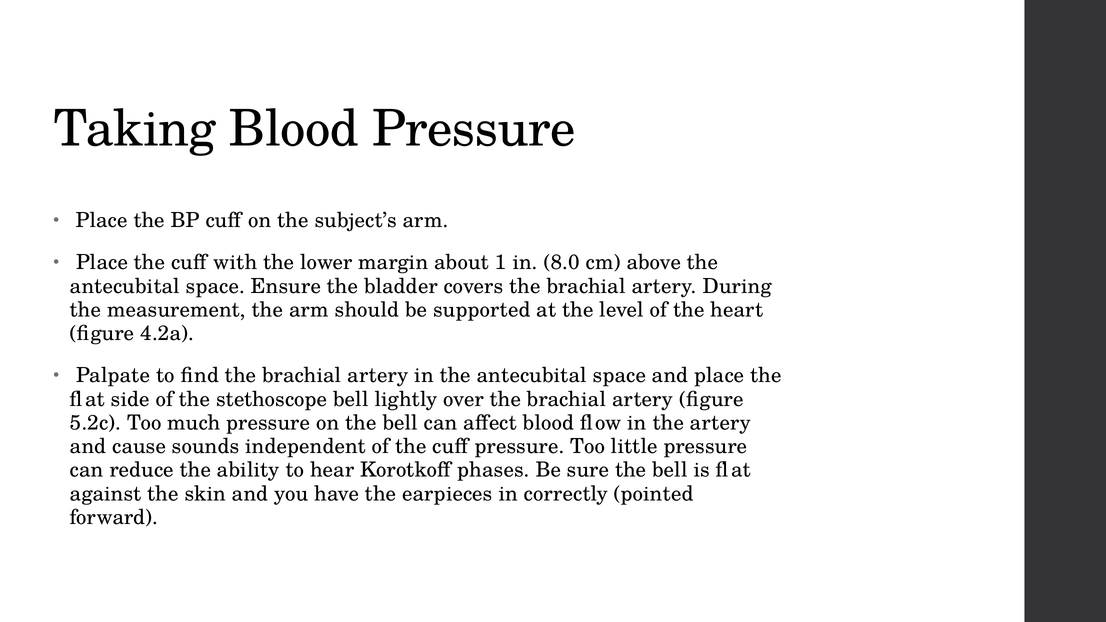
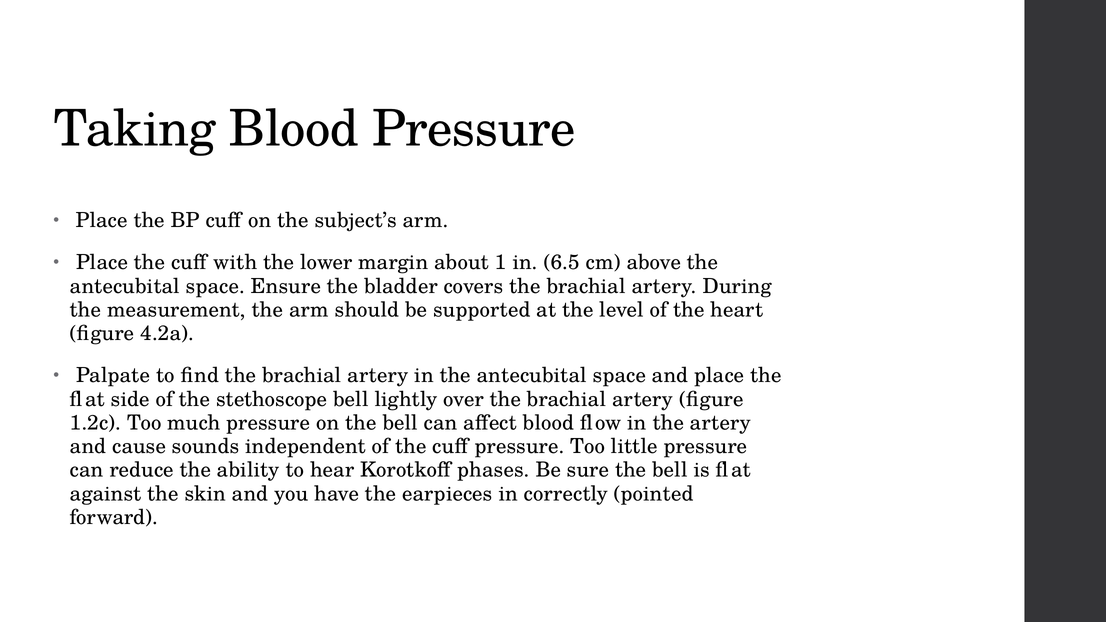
8.0: 8.0 -> 6.5 (562, 263)
5.2c: 5.2c -> 1.2c (96, 423)
